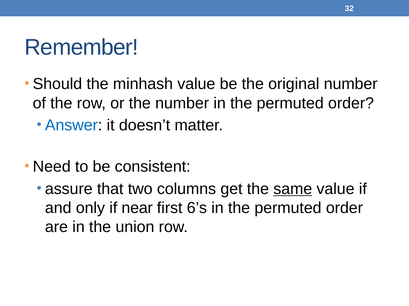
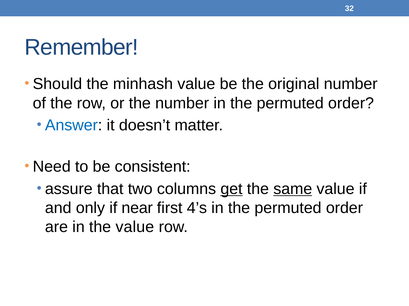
get underline: none -> present (231, 189)
6’s: 6’s -> 4’s (197, 208)
the union: union -> value (135, 228)
